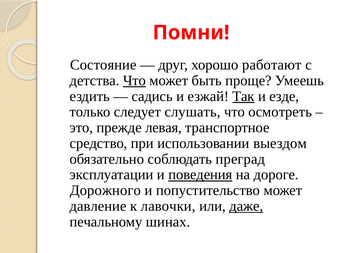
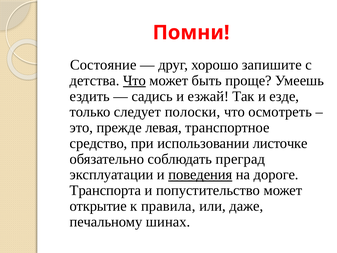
работают: работают -> запишите (272, 65)
Так underline: present -> none (243, 96)
слушать: слушать -> полоски (193, 112)
выездом: выездом -> листочке (280, 143)
Дорожного: Дорожного -> Транспорта (105, 190)
давление: давление -> открытие (98, 206)
лавочки: лавочки -> правила (168, 206)
даже underline: present -> none (246, 206)
